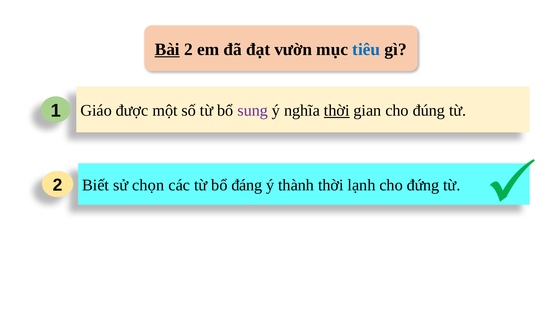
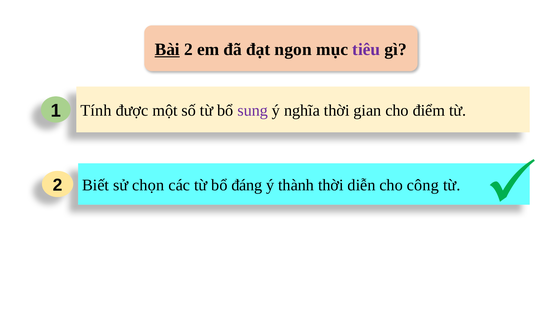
vườn: vườn -> ngon (293, 50)
tiêu colour: blue -> purple (366, 50)
Giáo: Giáo -> Tính (96, 111)
thời underline: present -> none (337, 111)
đúng: đúng -> điểm (429, 111)
lạnh: lạnh -> diễn (362, 185)
đứng: đứng -> công (423, 185)
